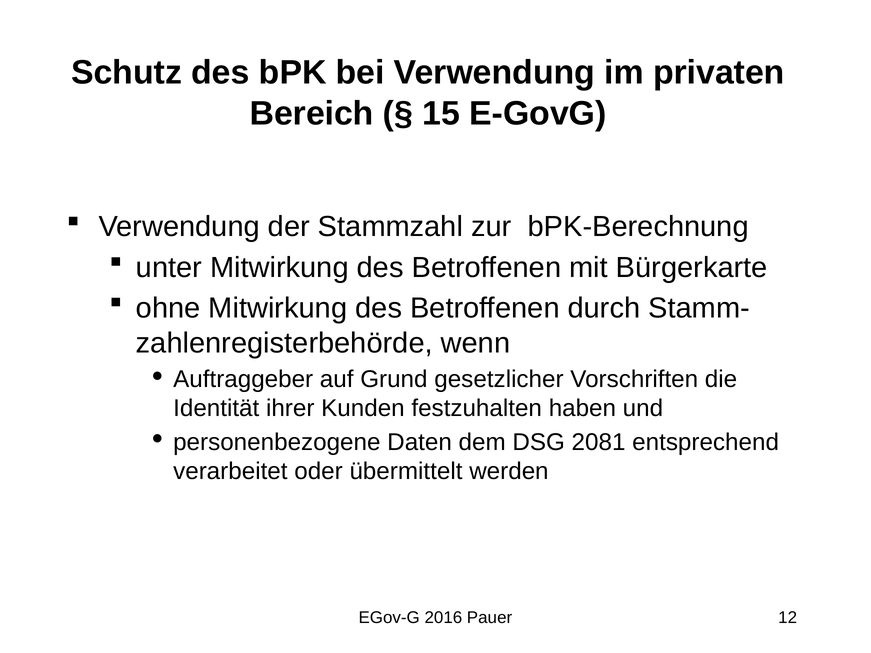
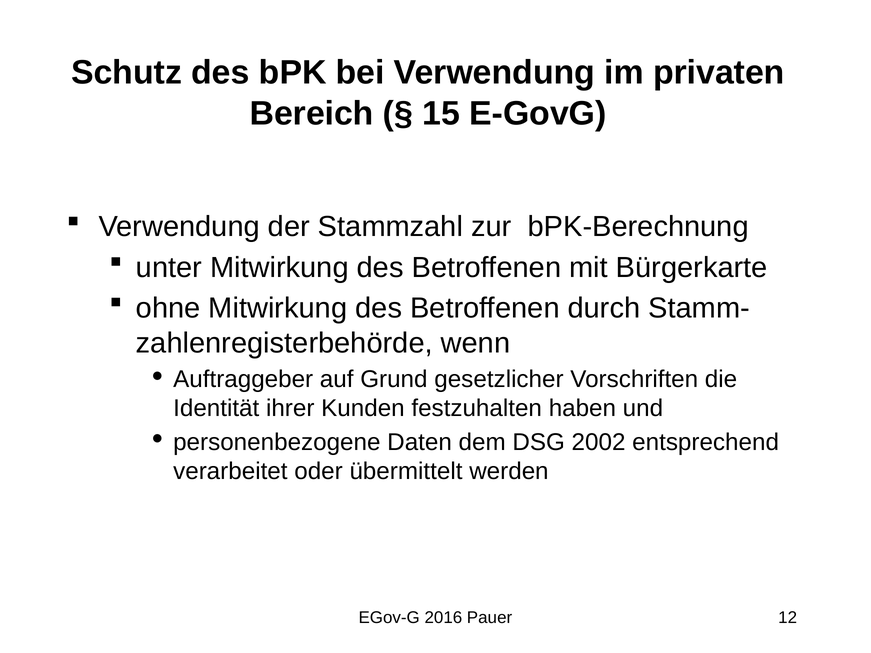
2081: 2081 -> 2002 (599, 442)
